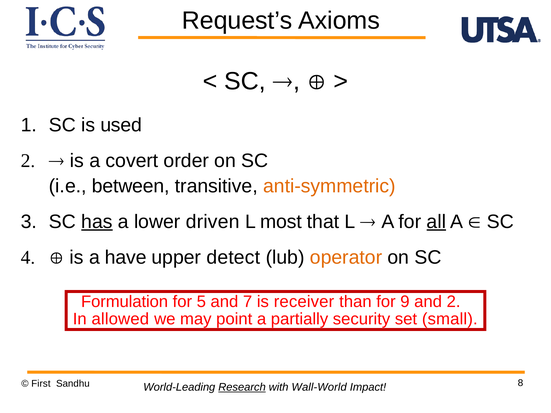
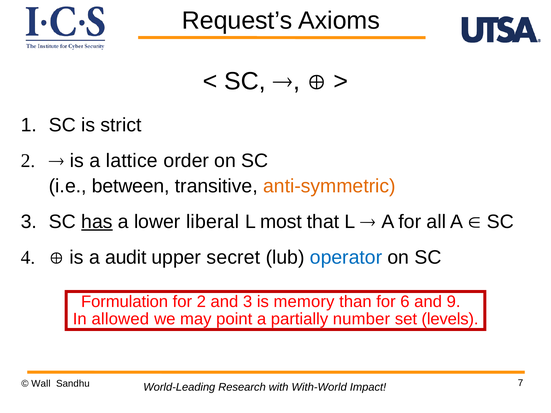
used: used -> strict (121, 125)
covert: covert -> lattice (132, 161)
driven: driven -> liberal (213, 222)
all underline: present -> none (436, 222)
have: have -> audit (126, 257)
detect: detect -> secret (233, 257)
operator colour: orange -> blue (346, 257)
for 5: 5 -> 2 (201, 302)
and 7: 7 -> 3 (248, 302)
receiver: receiver -> memory (304, 302)
9: 9 -> 6 (405, 302)
and 2: 2 -> 9 (454, 302)
security: security -> number (361, 319)
small: small -> levels (450, 319)
First: First -> Wall (41, 384)
8: 8 -> 7 (521, 383)
Research underline: present -> none (242, 387)
Wall-World: Wall-World -> With-World (319, 387)
